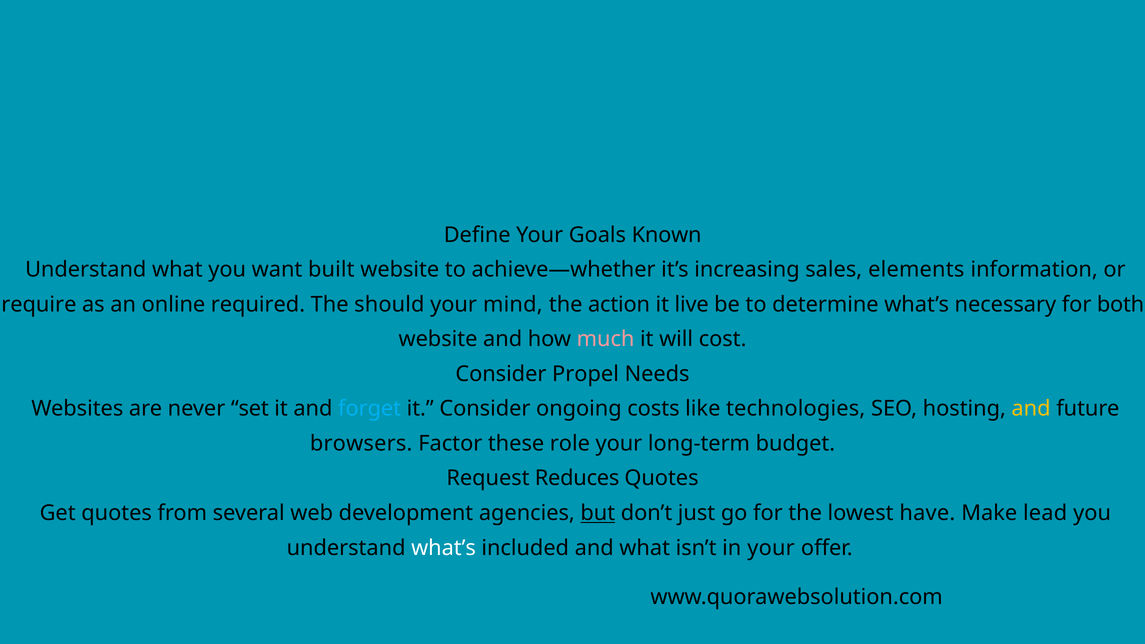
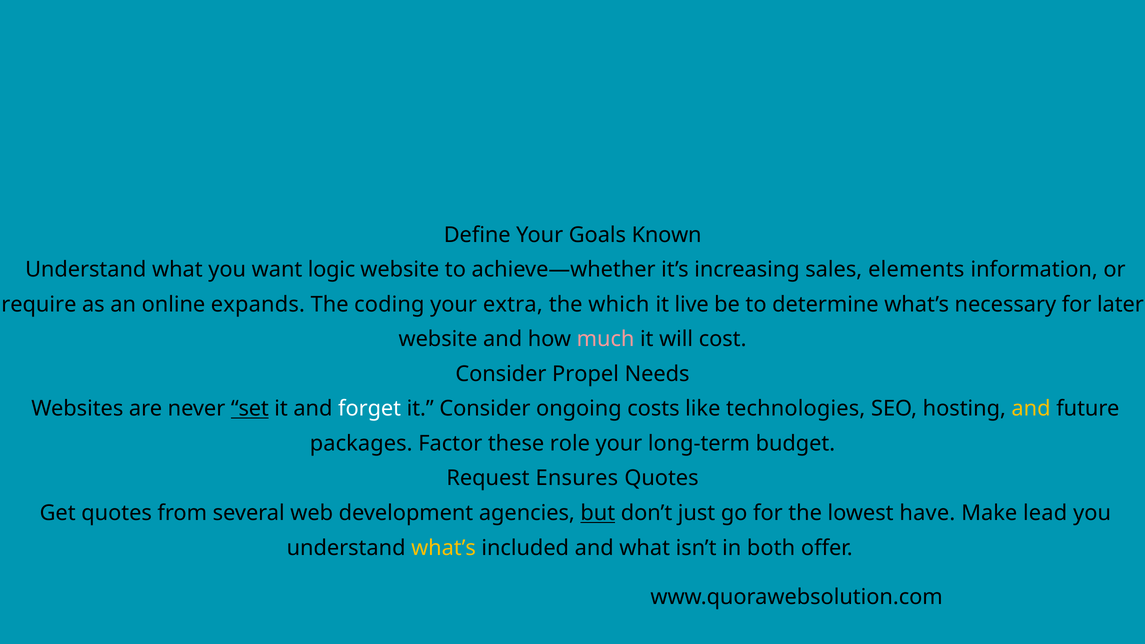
built: built -> logic (332, 270)
required: required -> expands (258, 304)
should: should -> coding (389, 304)
mind: mind -> extra (513, 304)
action: action -> which (619, 304)
both: both -> later (1120, 304)
set underline: none -> present (250, 409)
forget colour: light blue -> white (370, 409)
browsers: browsers -> packages (361, 444)
Reduces: Reduces -> Ensures (577, 478)
what’s colour: white -> yellow (444, 548)
in your: your -> both (771, 548)
